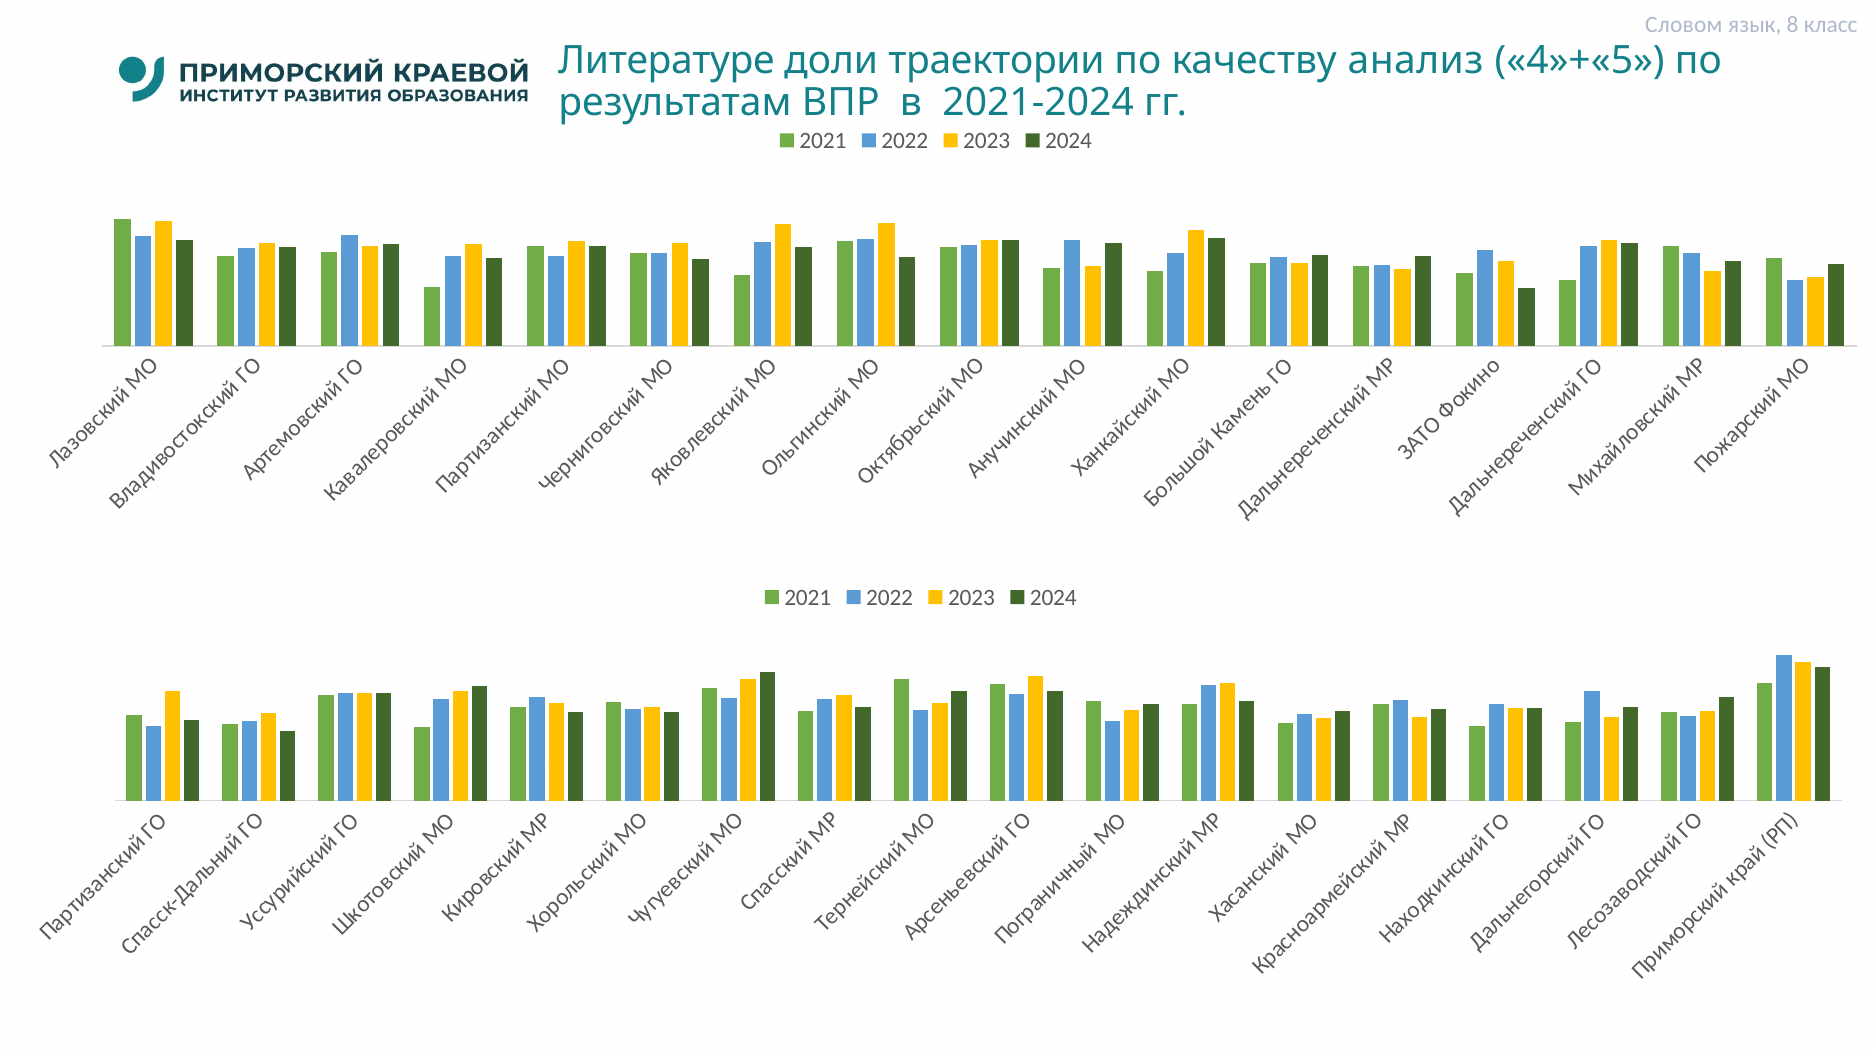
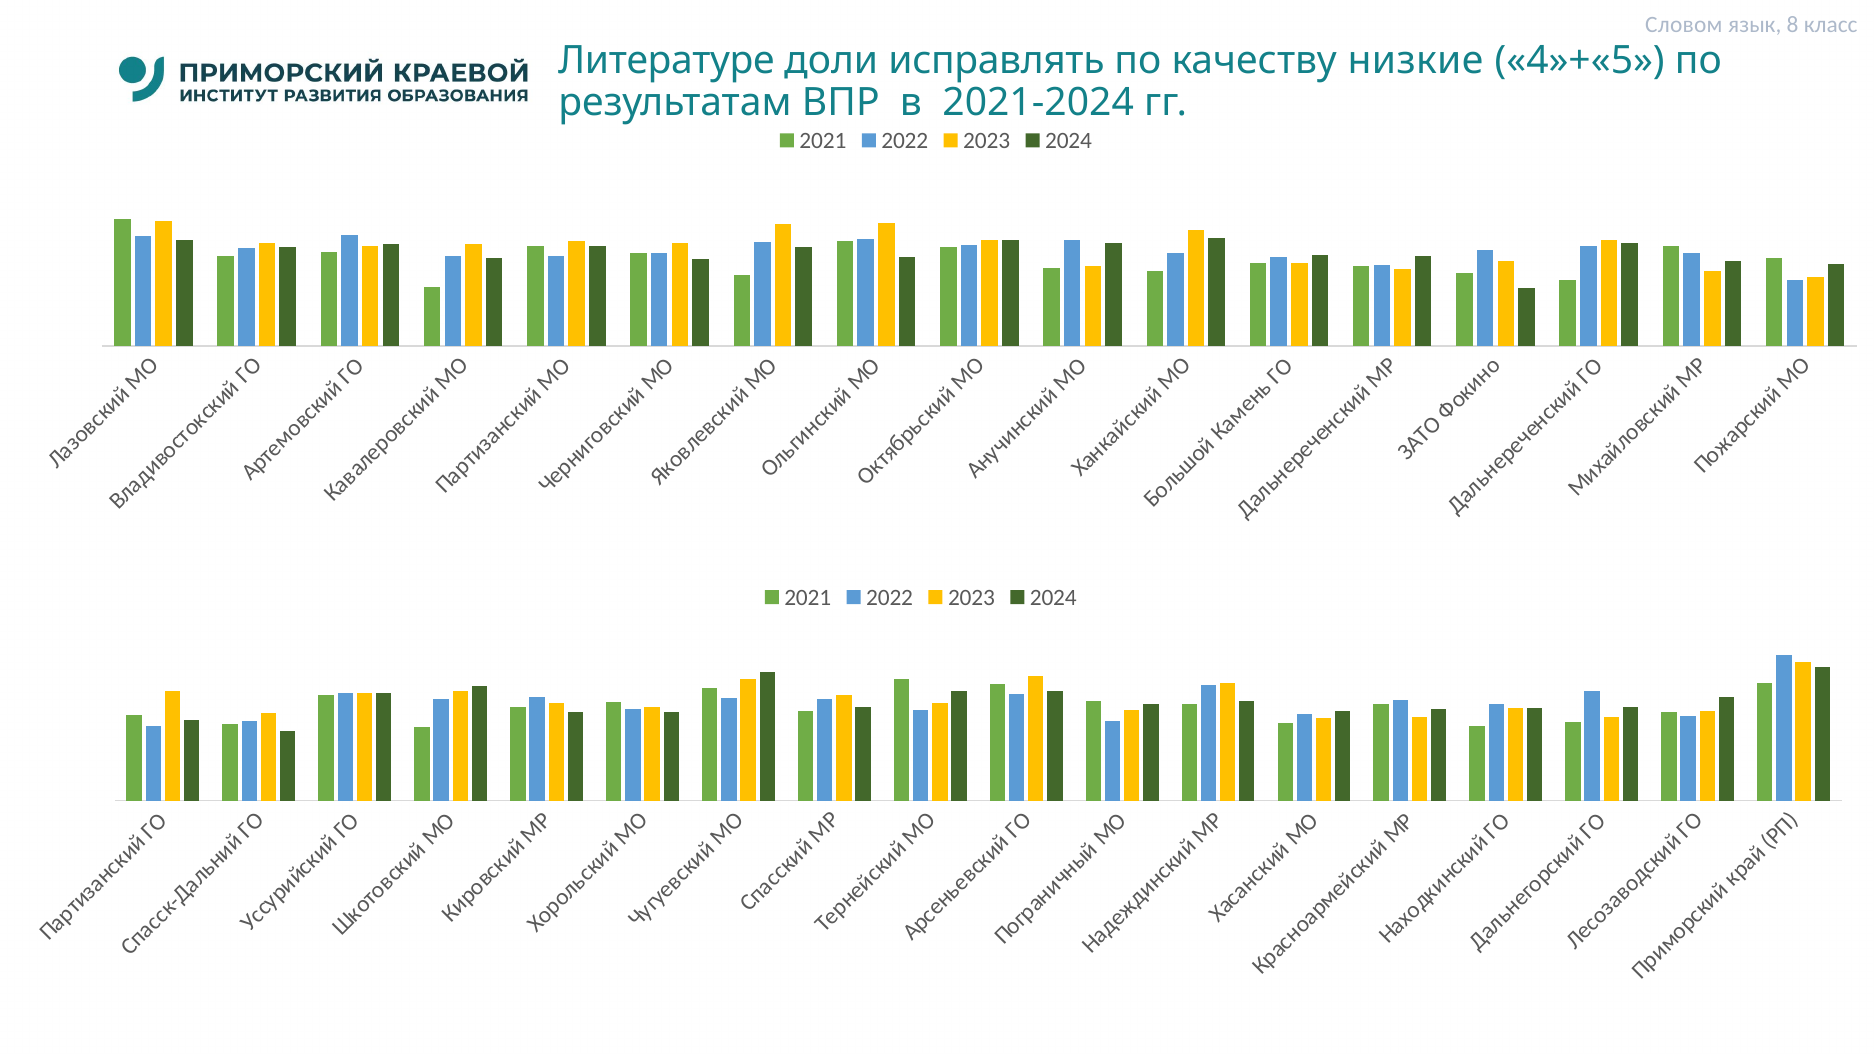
траектории: траектории -> исправлять (996, 61)
анализ: анализ -> низкие (1416, 61)
